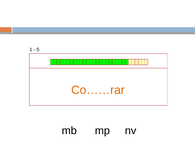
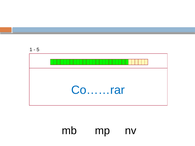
Co……rar colour: orange -> blue (98, 90)
